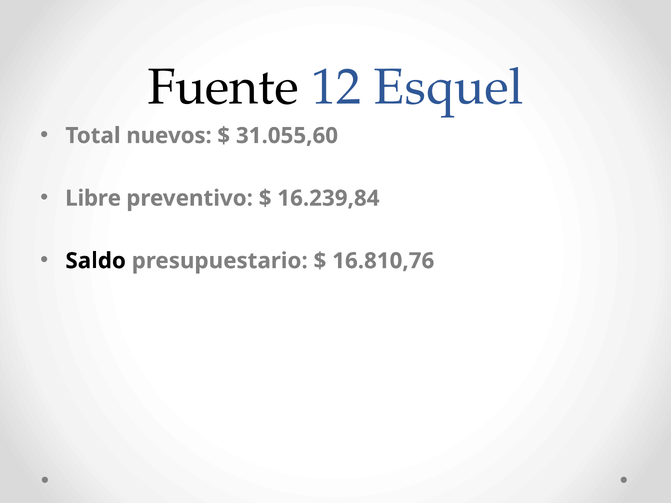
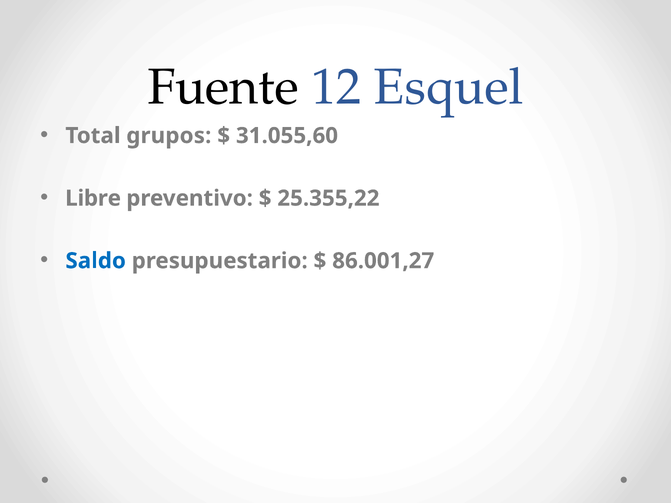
nuevos: nuevos -> grupos (169, 136)
16.239,84: 16.239,84 -> 25.355,22 (328, 198)
Saldo colour: black -> blue (96, 261)
16.810,76: 16.810,76 -> 86.001,27 (383, 261)
